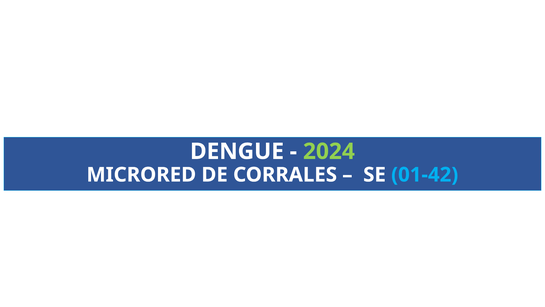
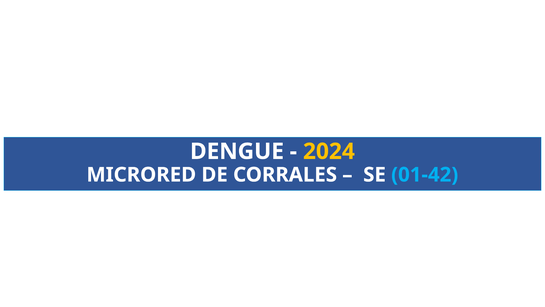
2024 colour: light green -> yellow (329, 151)
